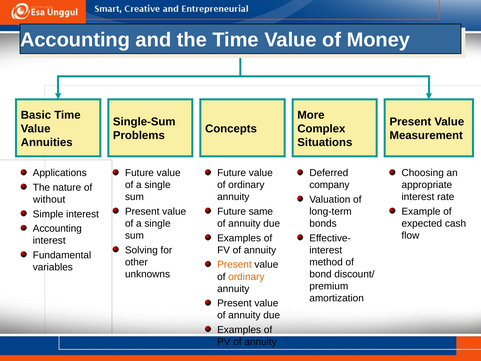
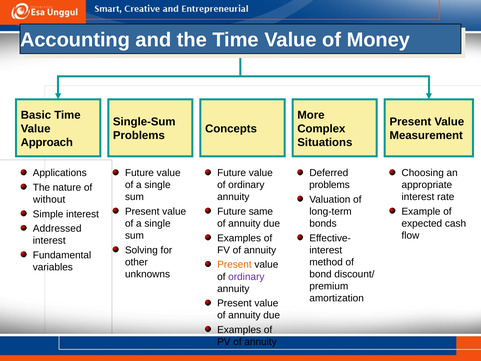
Annuities: Annuities -> Approach (47, 142)
company: company -> problems (329, 185)
Accounting: Accounting -> Addressed (57, 228)
ordinary colour: orange -> purple (246, 277)
